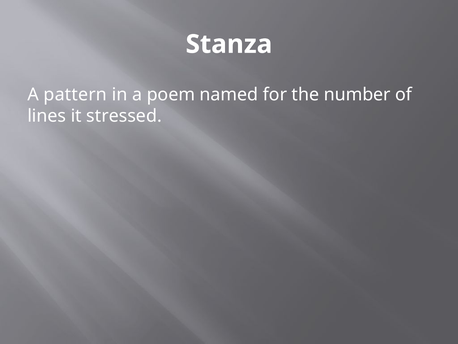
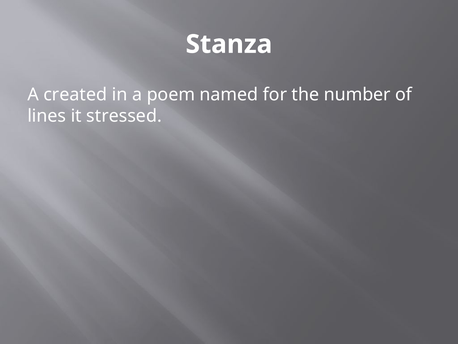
pattern: pattern -> created (75, 94)
